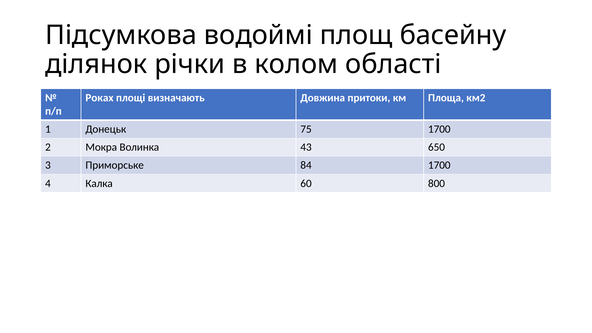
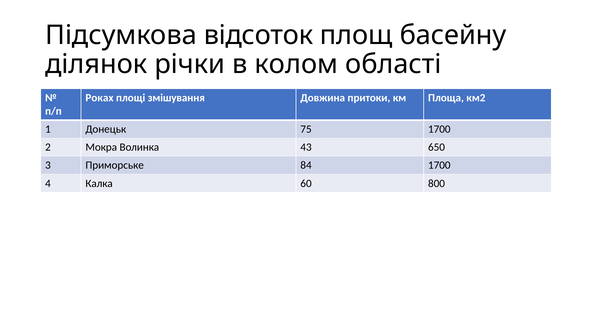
водоймі: водоймі -> відсоток (258, 35)
визначають: визначають -> змішування (176, 98)
